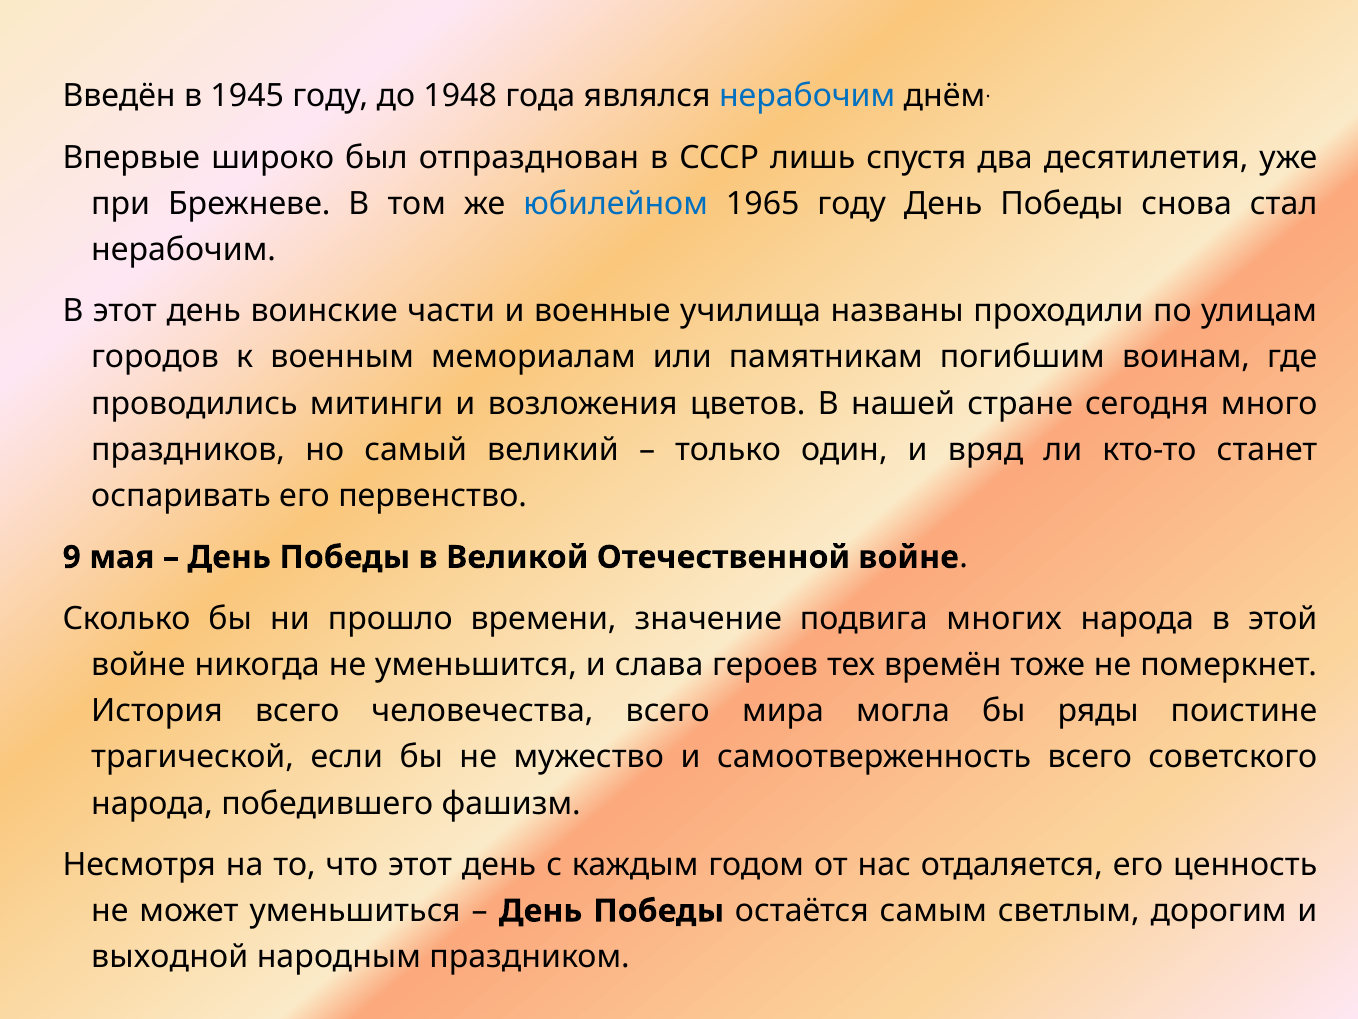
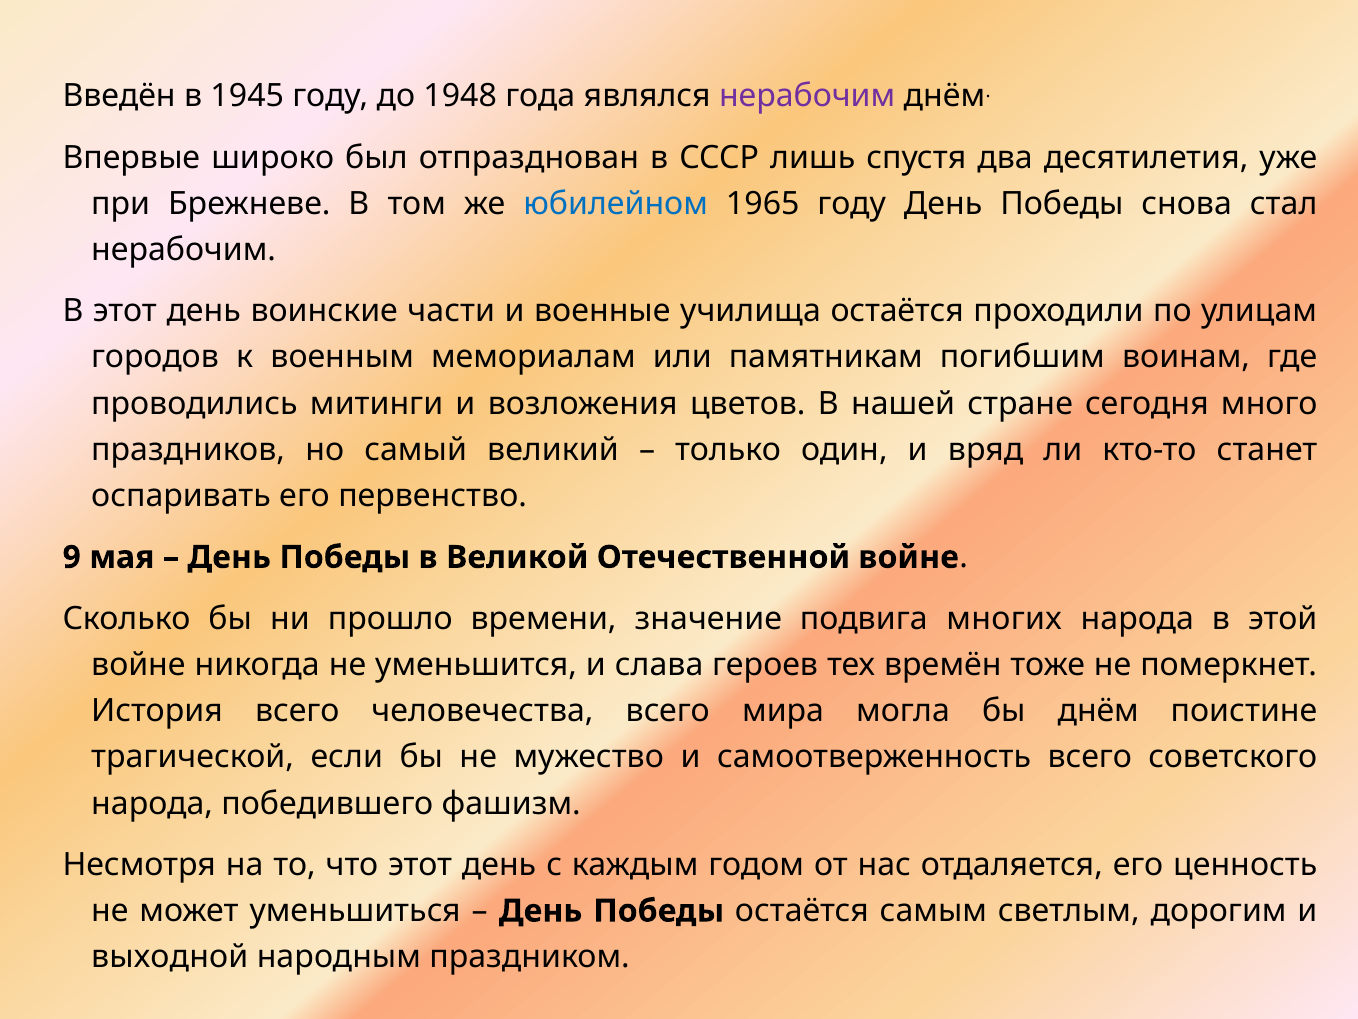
нерабочим colour: blue -> purple (807, 96)
училища названы: названы -> остаётся (897, 311)
бы ряды: ряды -> днём (1098, 711)
